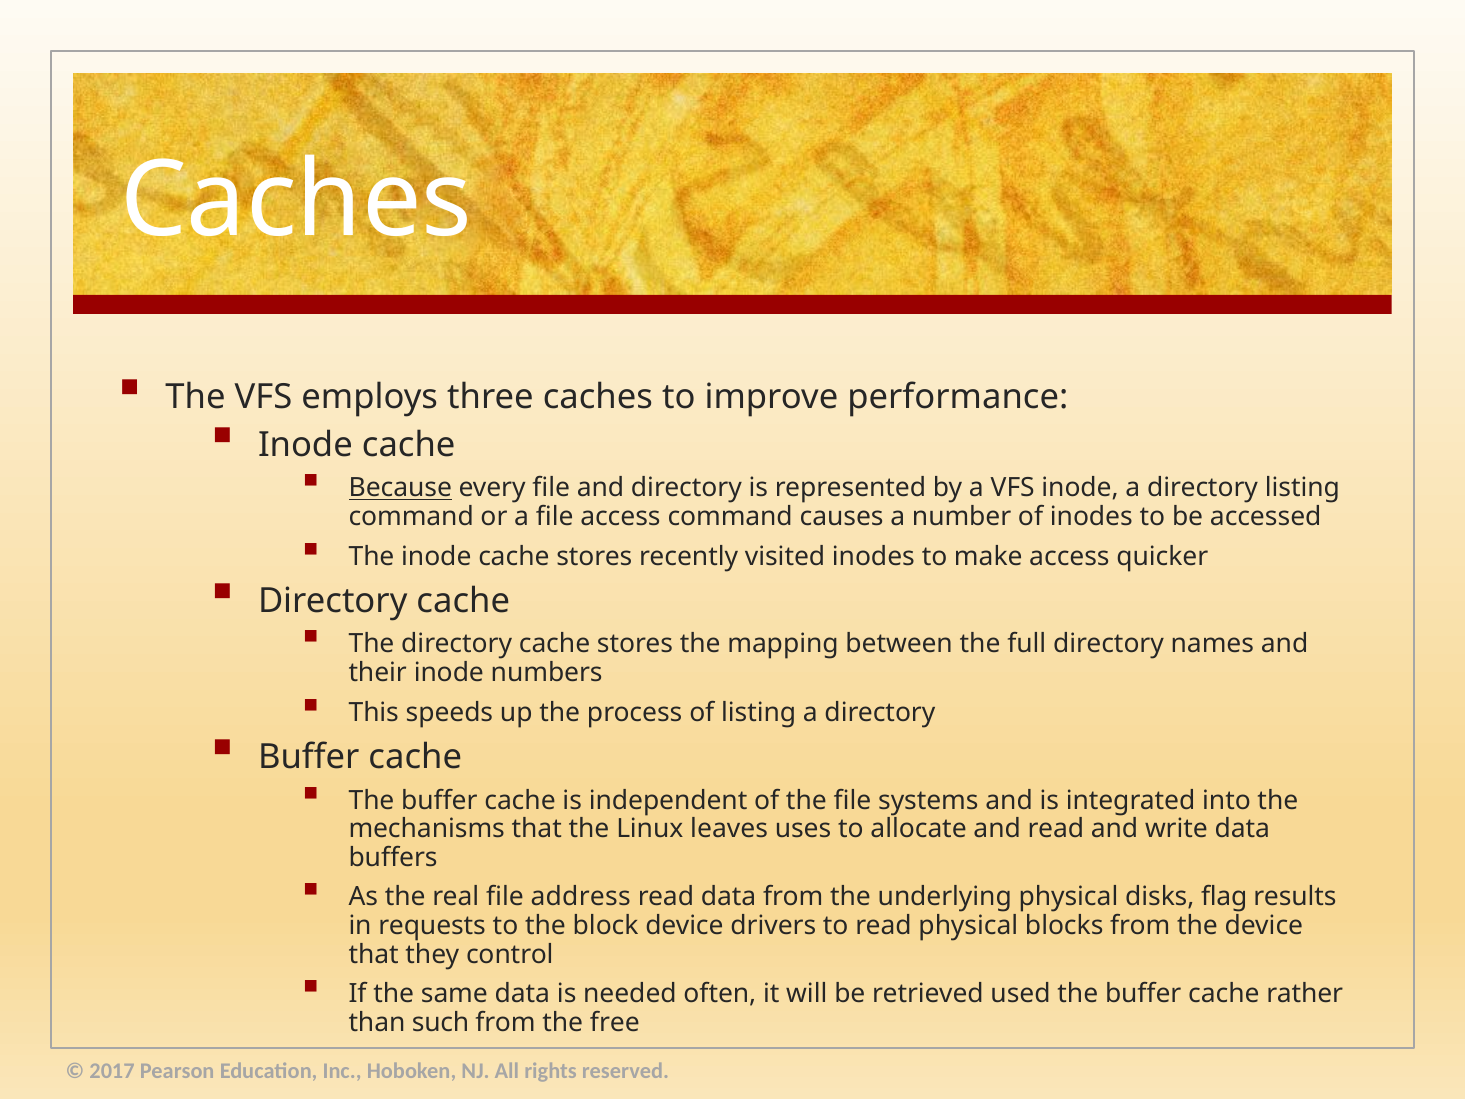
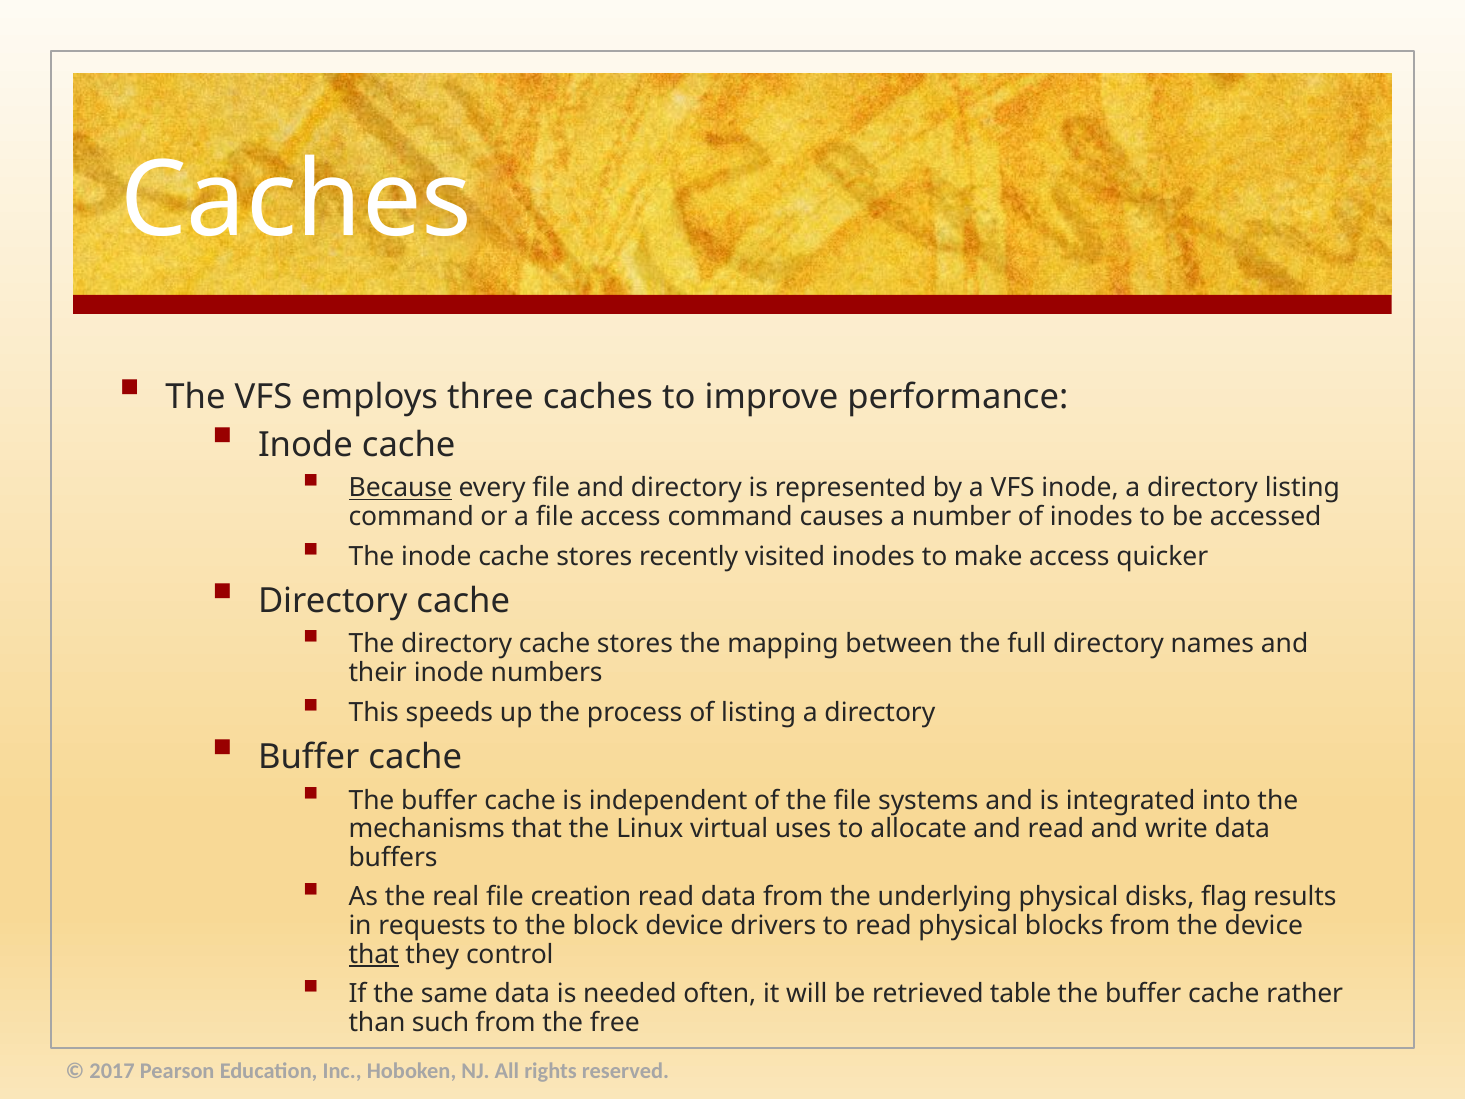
leaves: leaves -> virtual (729, 829)
address: address -> creation (581, 897)
that underline: none -> present (374, 954)
used: used -> table (1021, 994)
